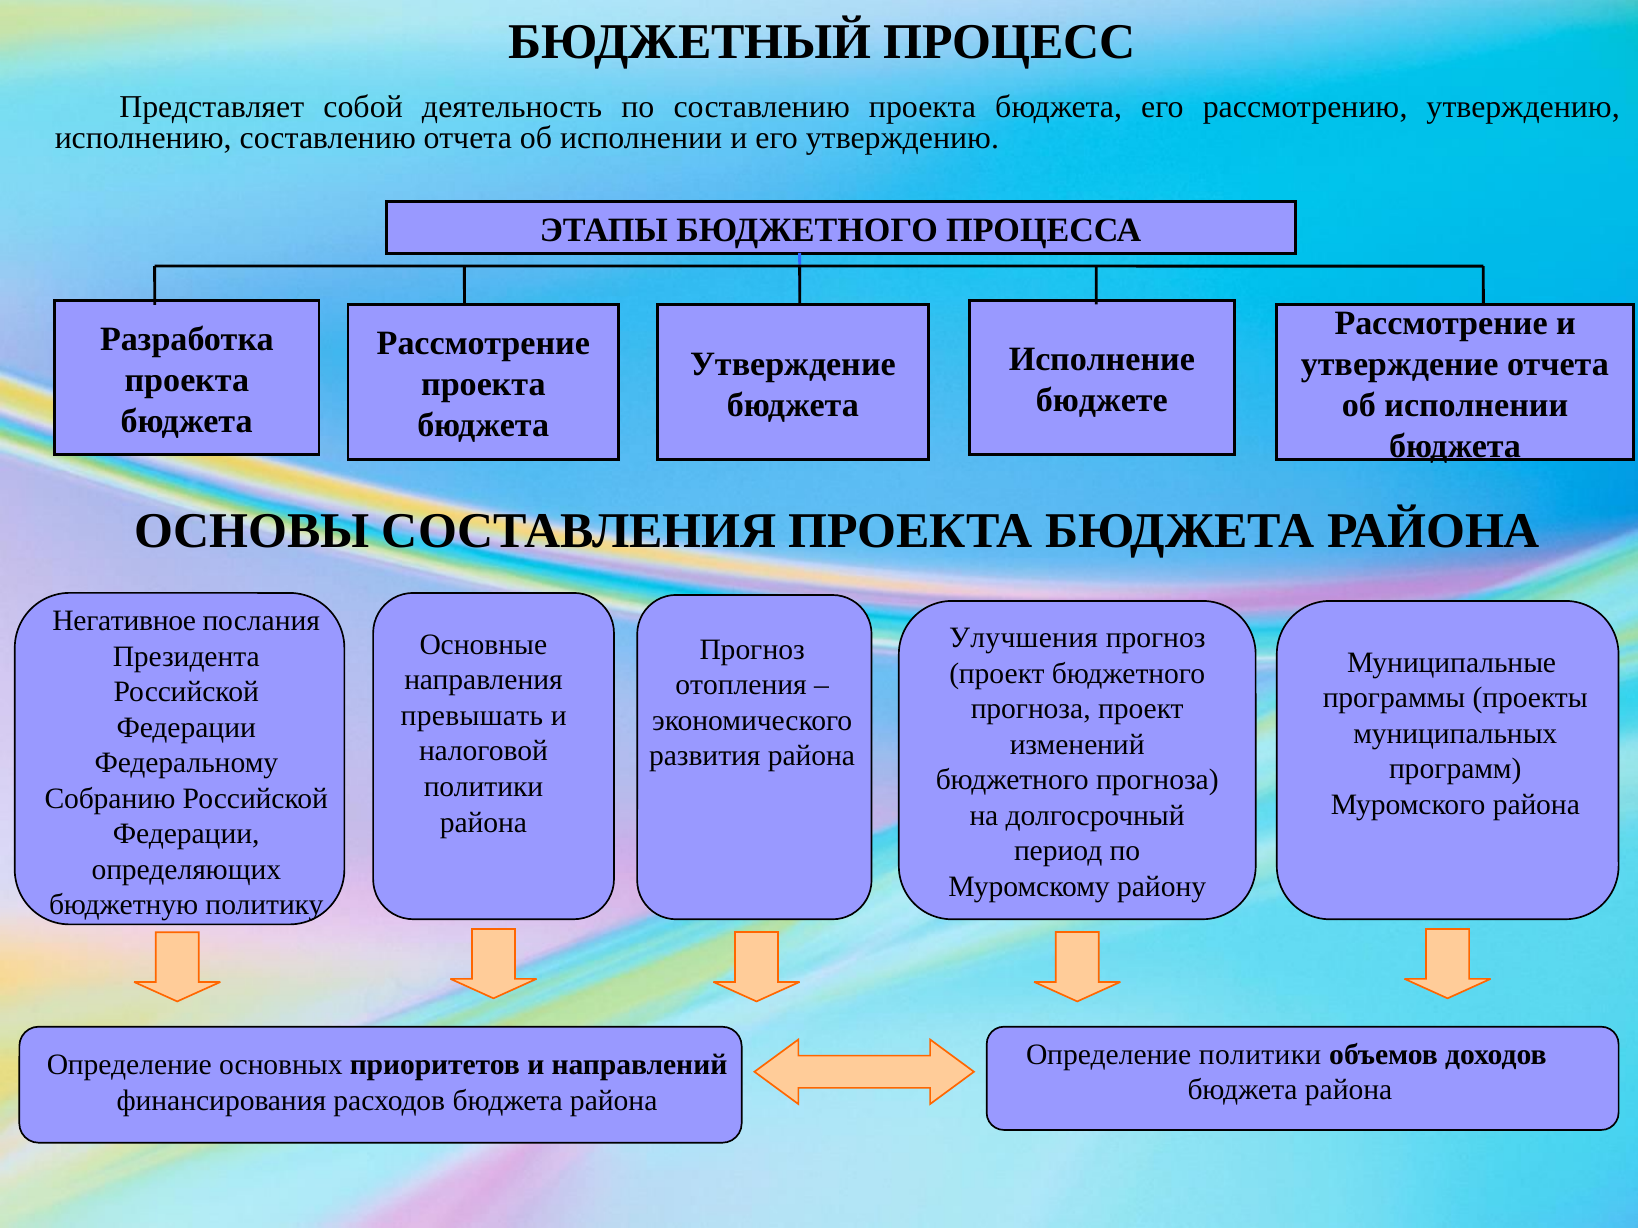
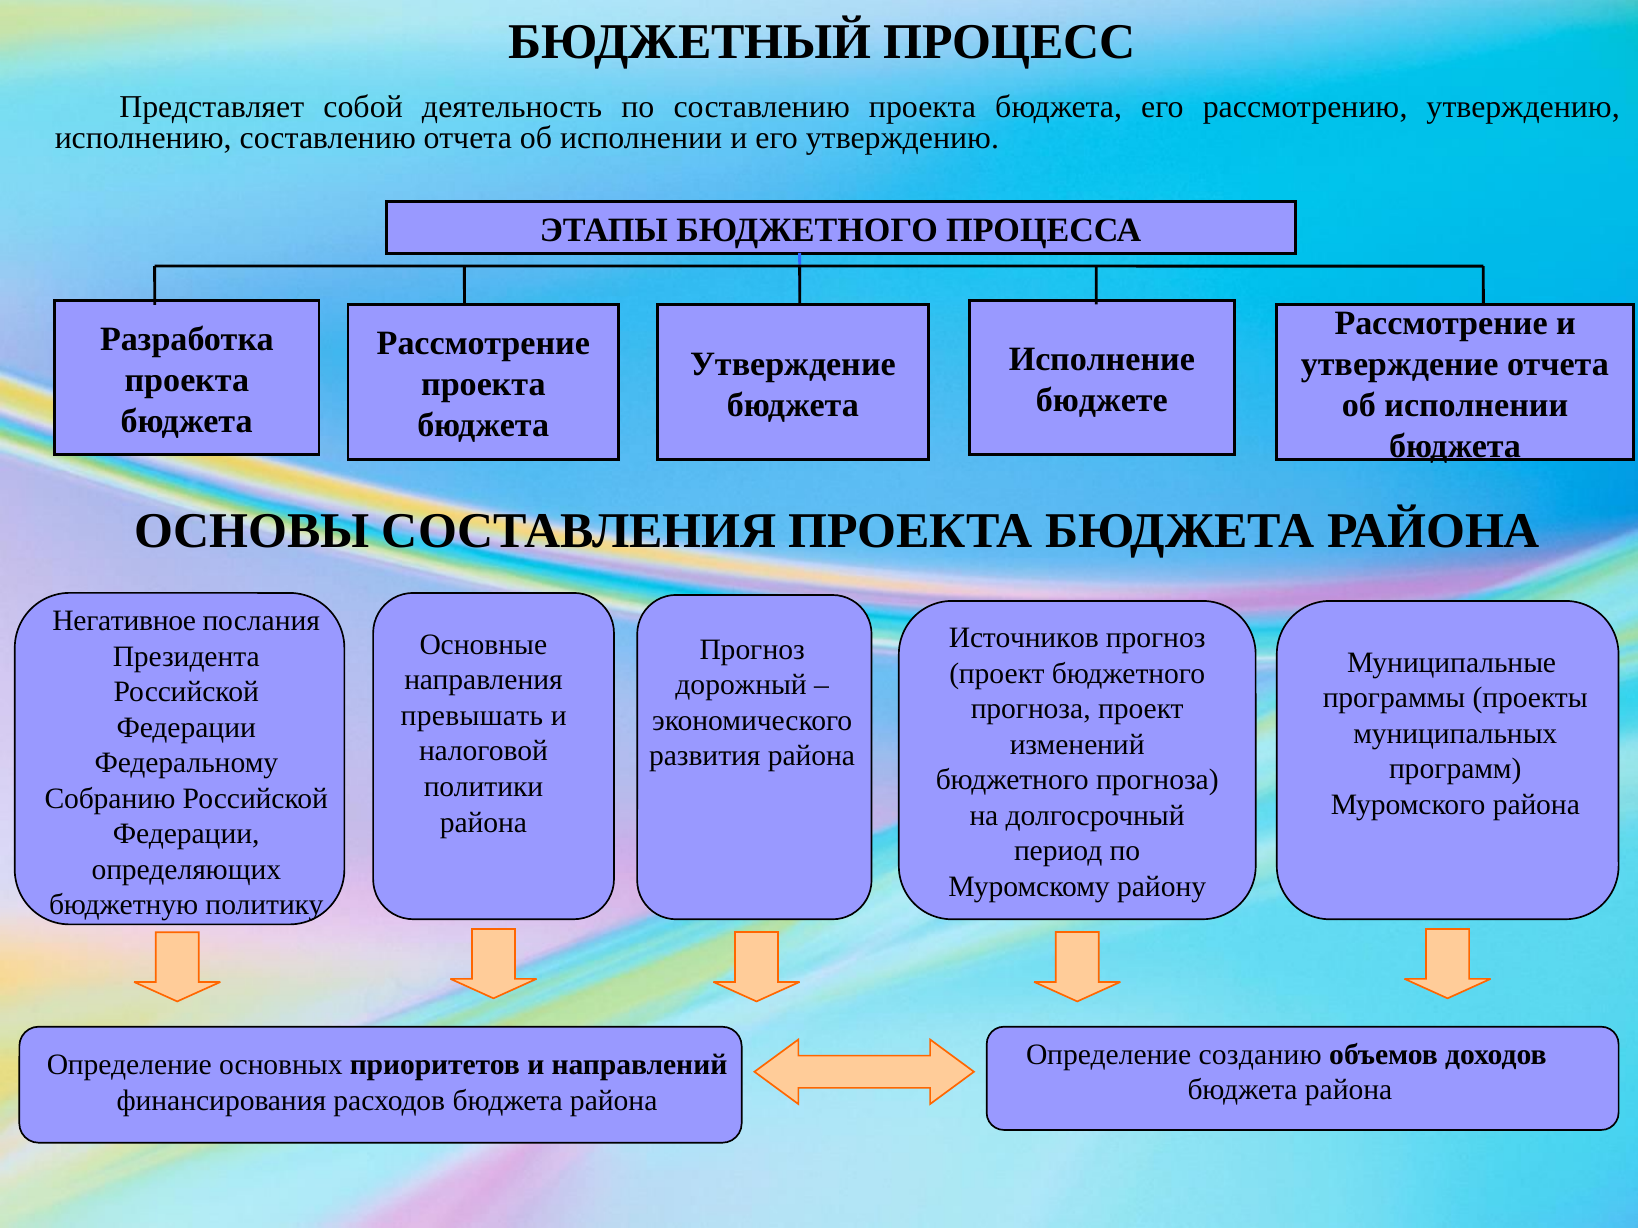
Улучшения: Улучшения -> Источников (1024, 638)
отопления: отопления -> дорожный (741, 685)
Определение политики: политики -> созданию (1260, 1055)
